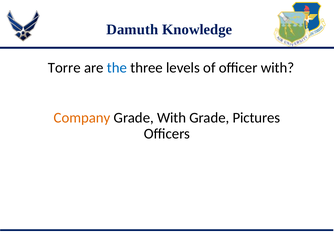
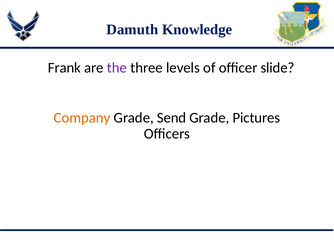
Torre: Torre -> Frank (64, 68)
the colour: blue -> purple (117, 68)
officer with: with -> slide (277, 68)
Grade With: With -> Send (172, 118)
